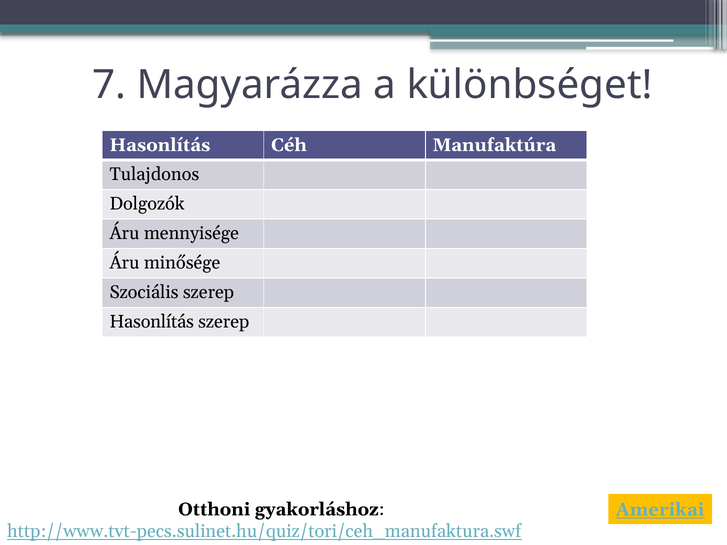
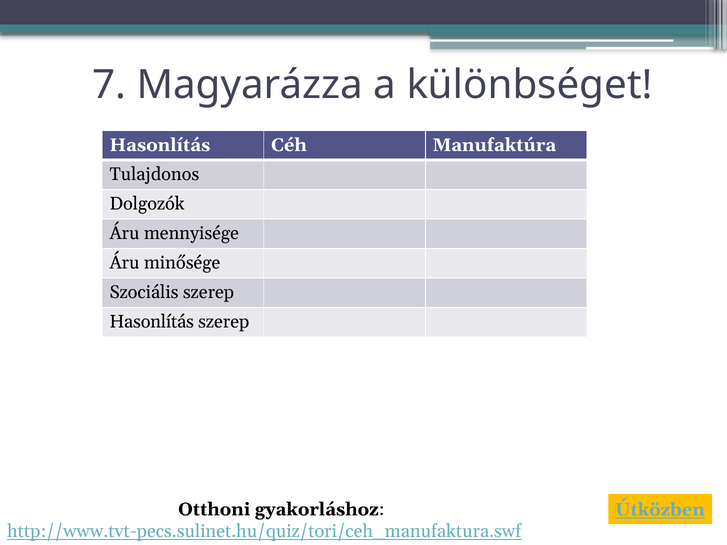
Amerikai: Amerikai -> Útközben (660, 510)
